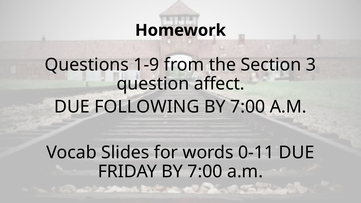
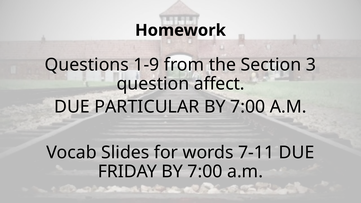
FOLLOWING: FOLLOWING -> PARTICULAR (147, 107)
0-11: 0-11 -> 7-11 (256, 153)
